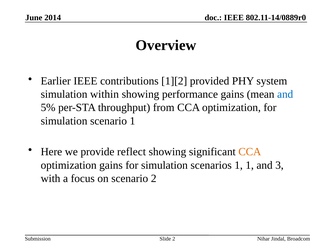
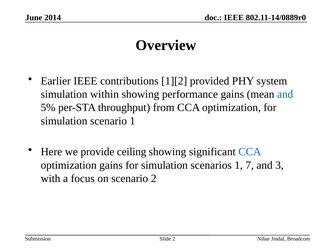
reflect: reflect -> ceiling (132, 152)
CCA colour: orange -> blue (250, 152)
1 1: 1 -> 7 (250, 165)
